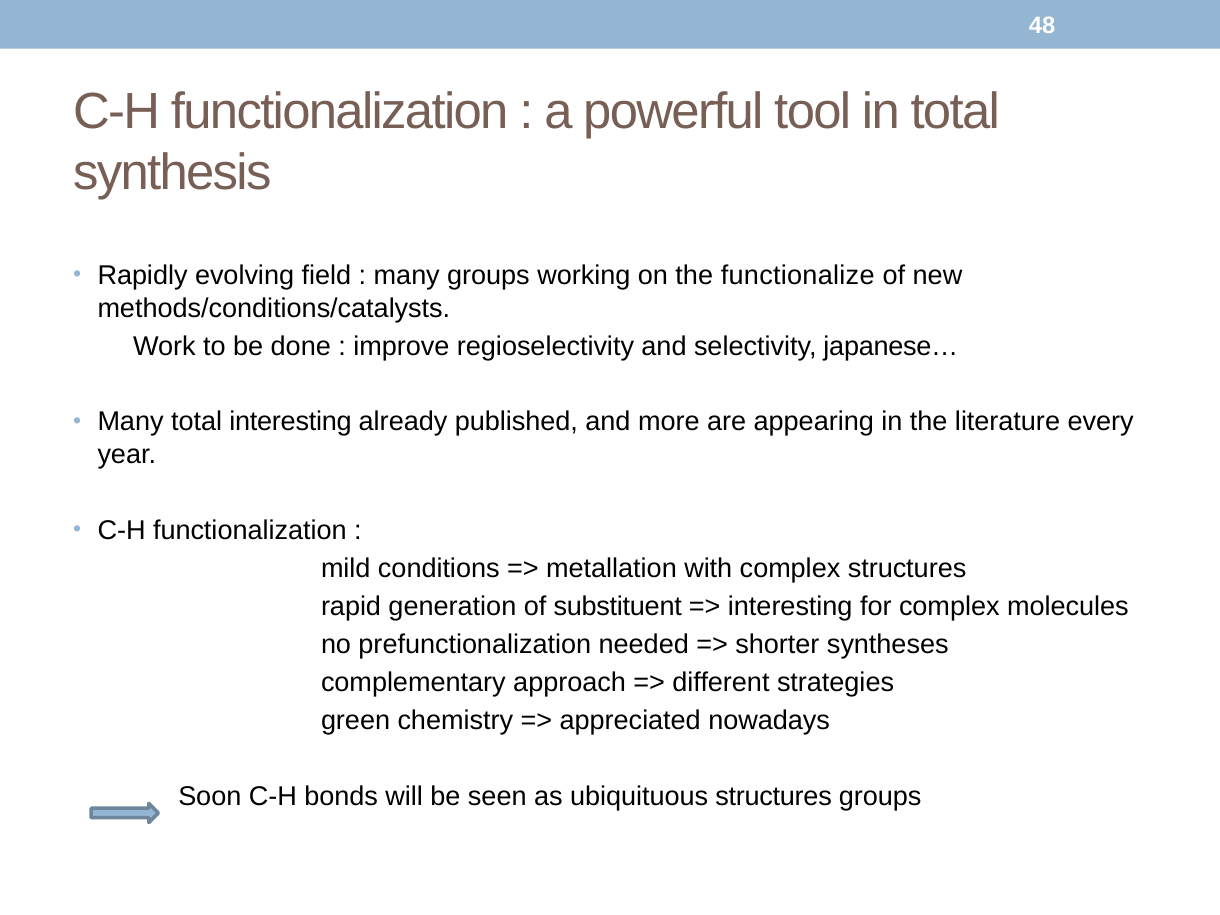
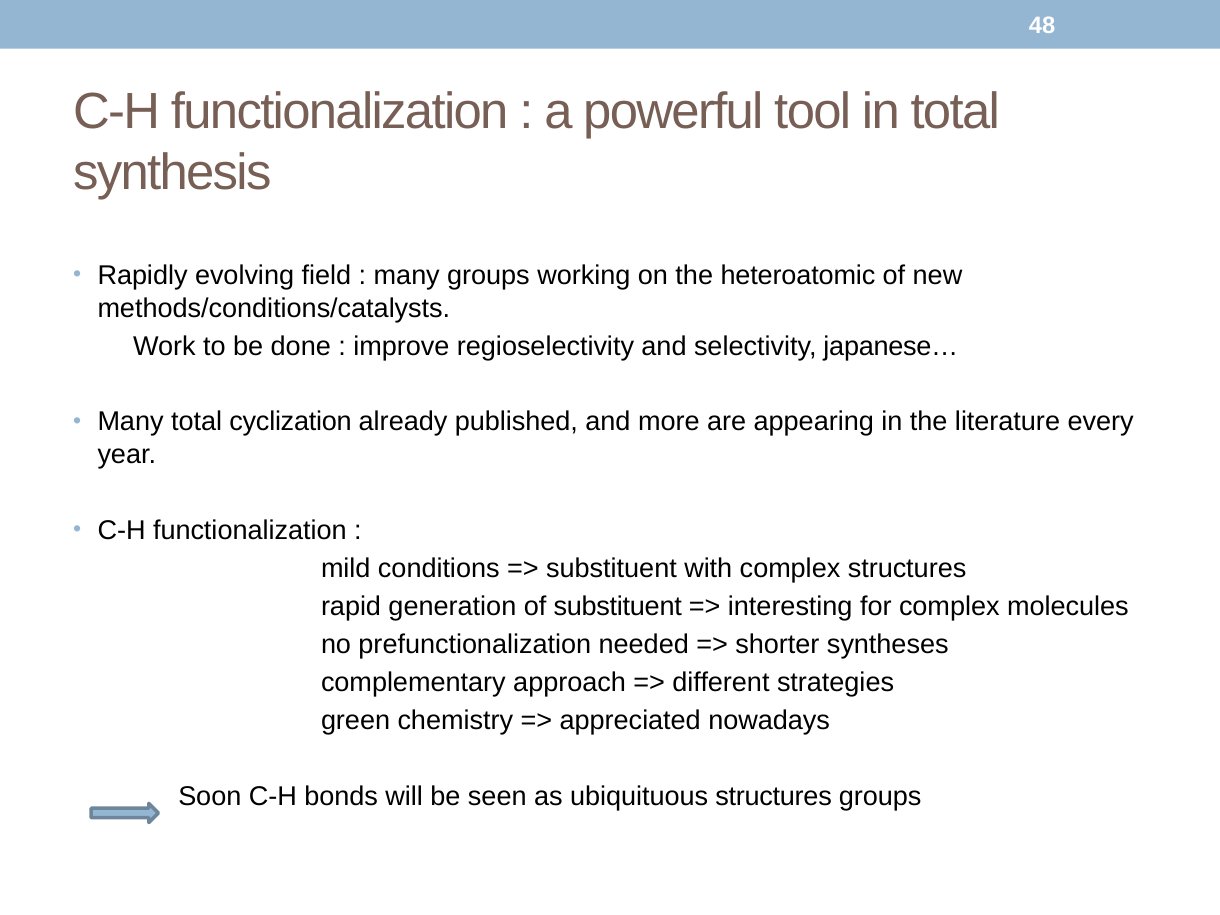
functionalize: functionalize -> heteroatomic (798, 276)
total interesting: interesting -> cyclization (291, 422)
metallation: metallation -> substituent (611, 568)
